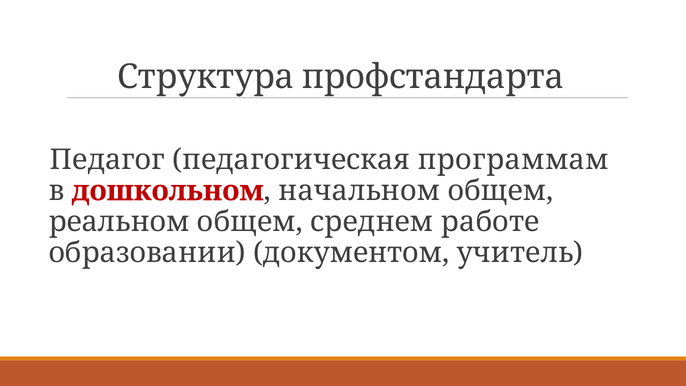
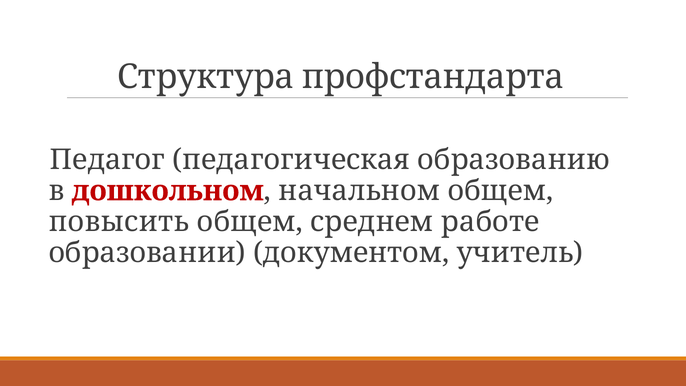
программам: программам -> образованию (514, 160)
реальном: реальном -> повысить (119, 222)
